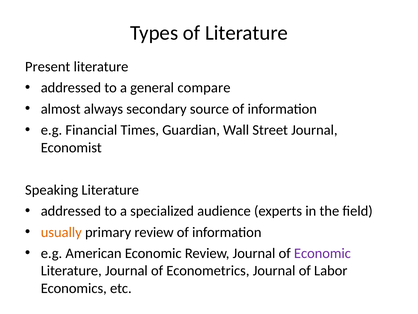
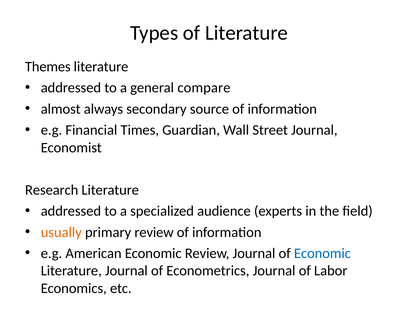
Present: Present -> Themes (48, 67)
Speaking: Speaking -> Research (52, 190)
Economic colour: purple -> blue (322, 253)
